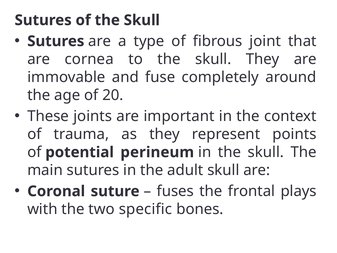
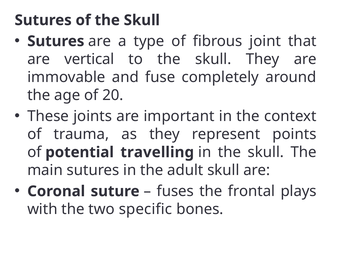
cornea: cornea -> vertical (89, 59)
perineum: perineum -> travelling (157, 152)
